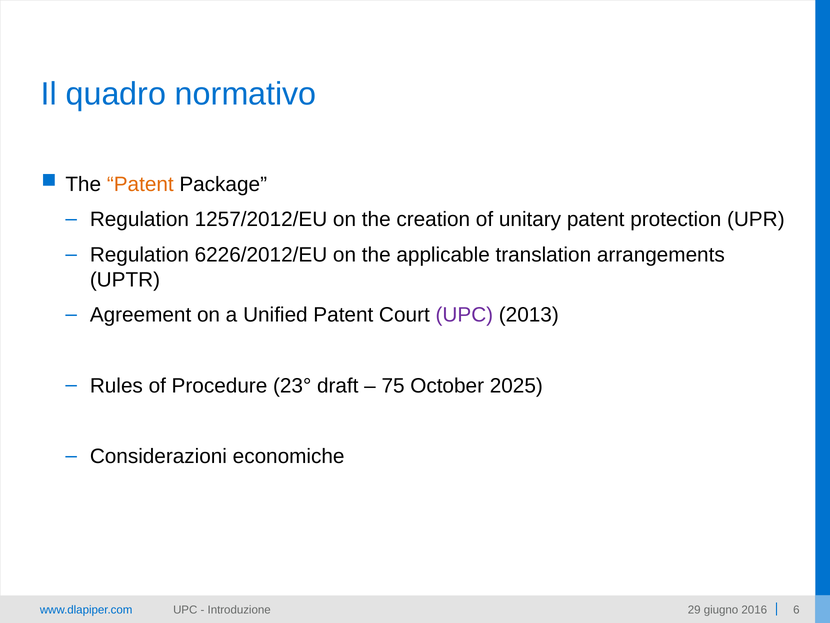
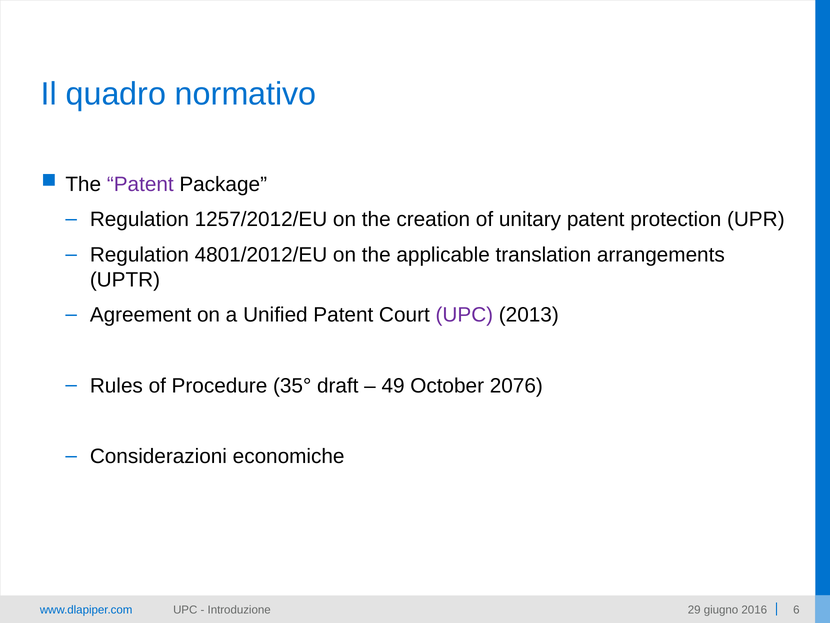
Patent colour: orange -> purple (140, 184)
6226/2012/EU: 6226/2012/EU -> 4801/2012/EU (261, 255)
23°: 23° -> 35° (292, 385)
75: 75 -> 49 (393, 385)
2025: 2025 -> 2076 (516, 385)
